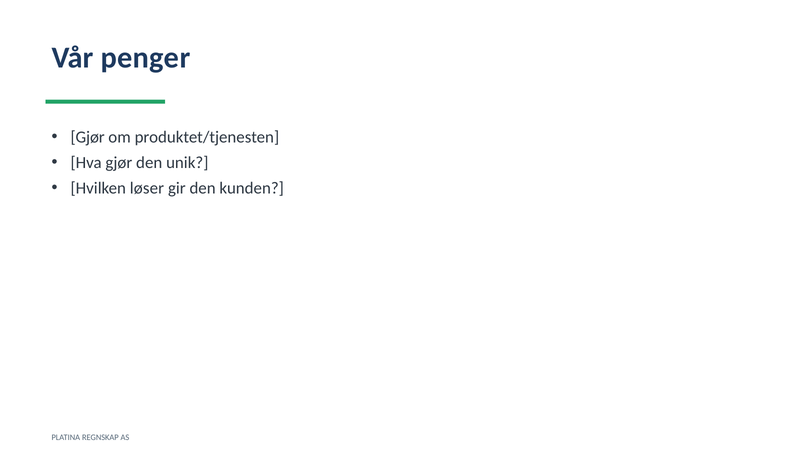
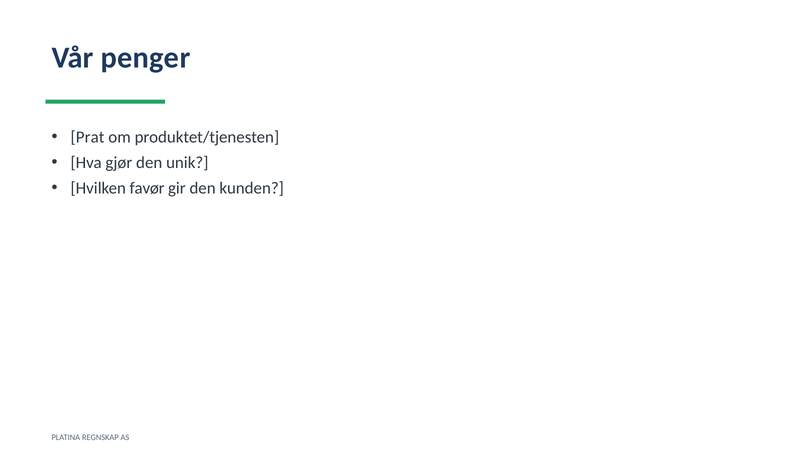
Gjør: Gjør -> Prat (88, 137)
løser: løser -> favør (147, 188)
